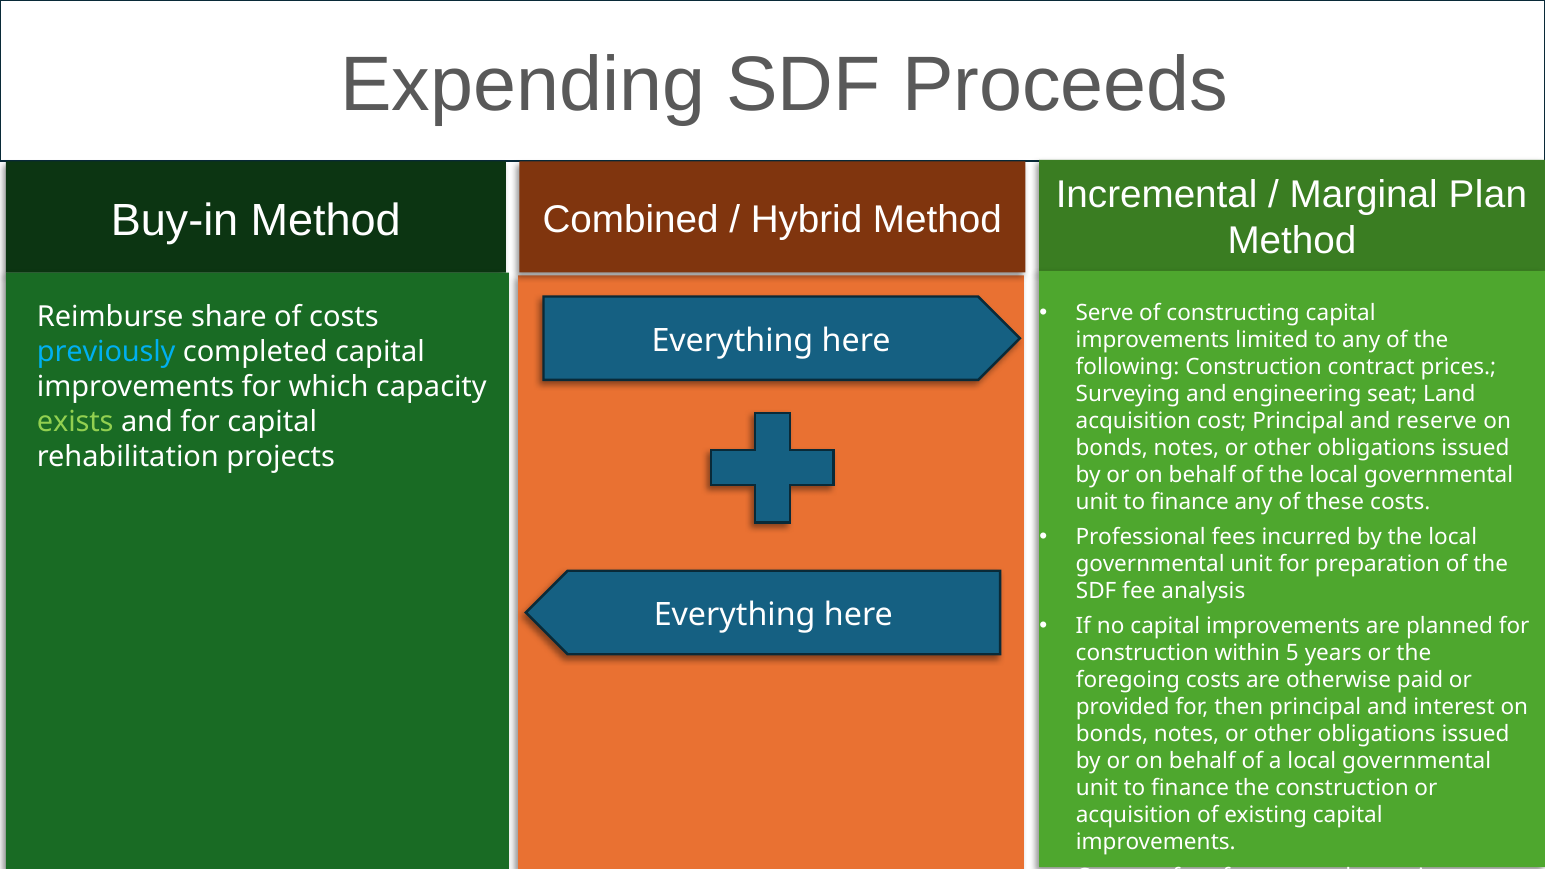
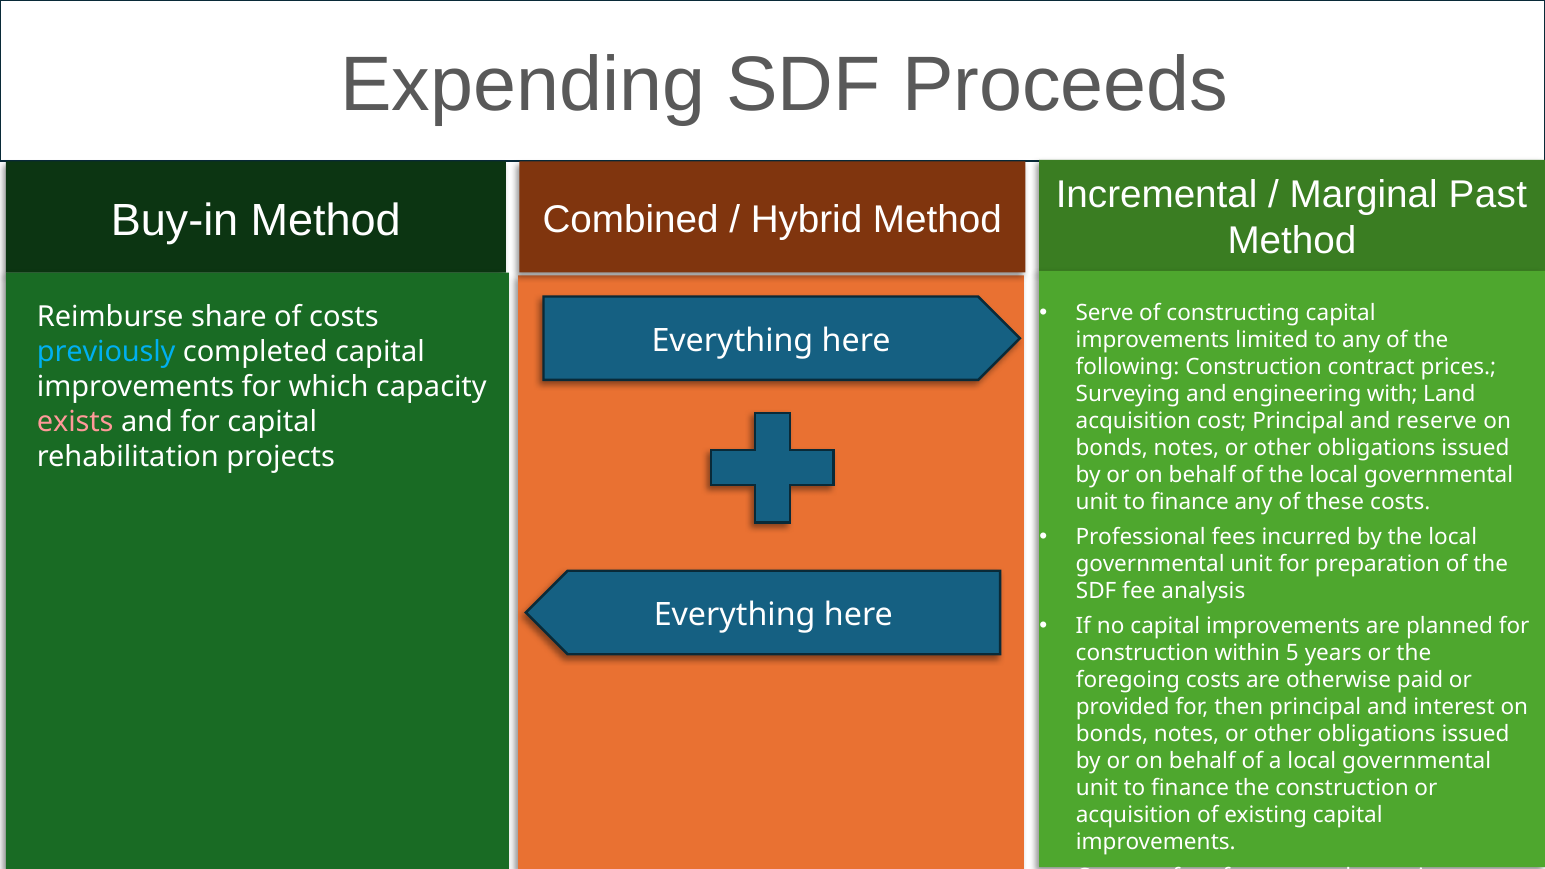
Plan: Plan -> Past (1488, 195)
seat: seat -> with (1392, 394)
exists colour: light green -> pink (75, 422)
